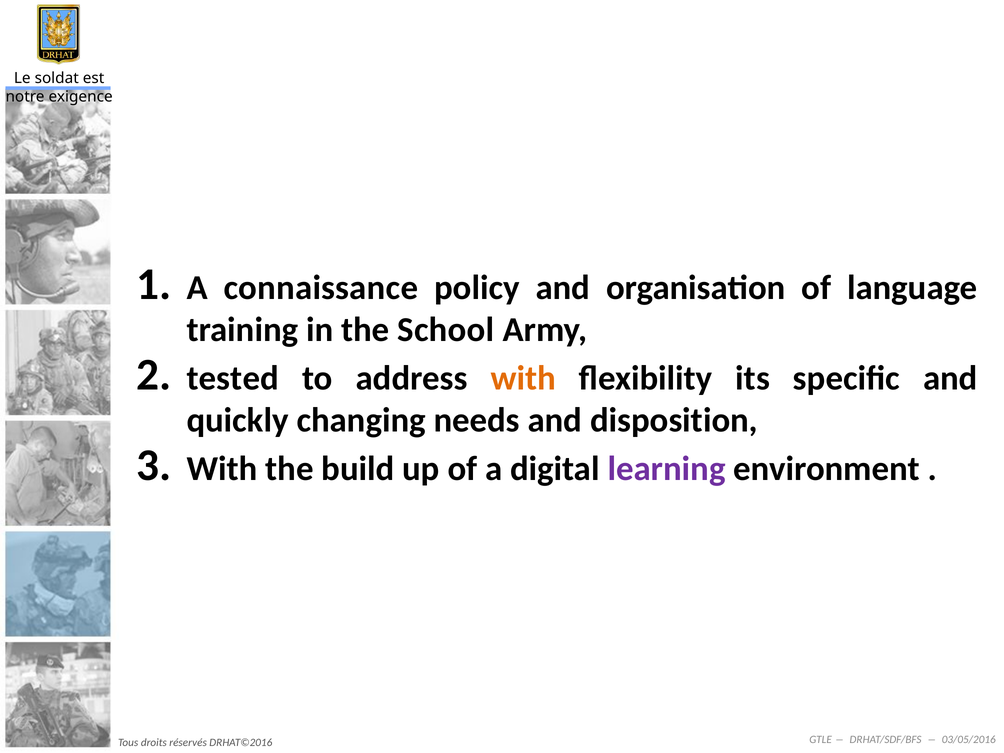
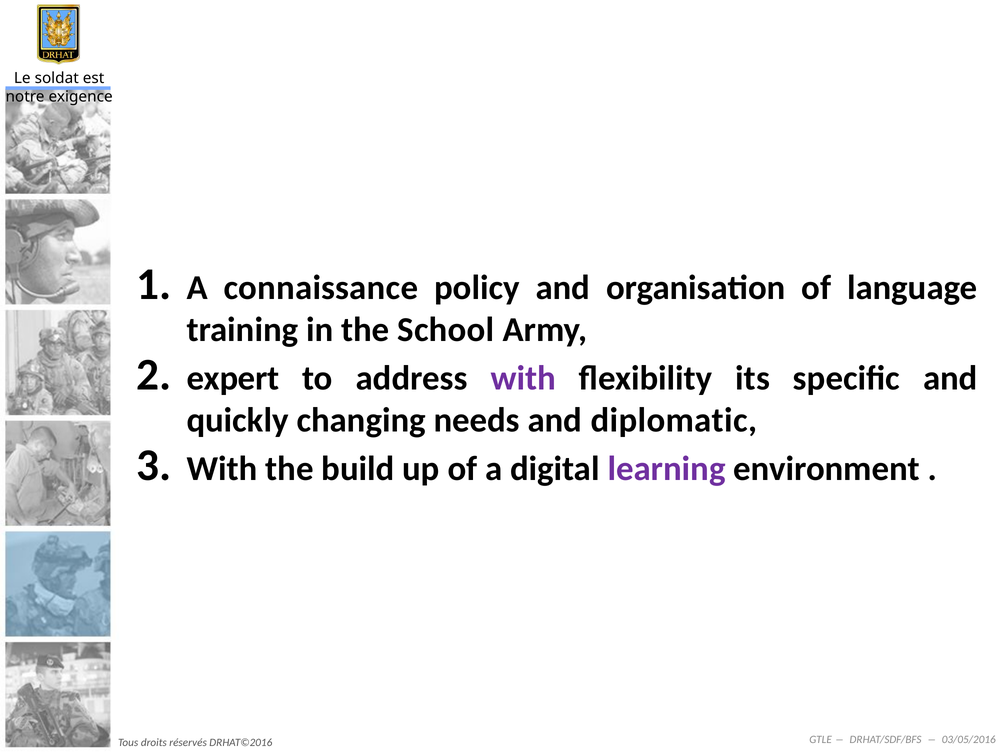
tested: tested -> expert (233, 378)
with colour: orange -> purple (523, 378)
disposition: disposition -> diplomatic (674, 420)
